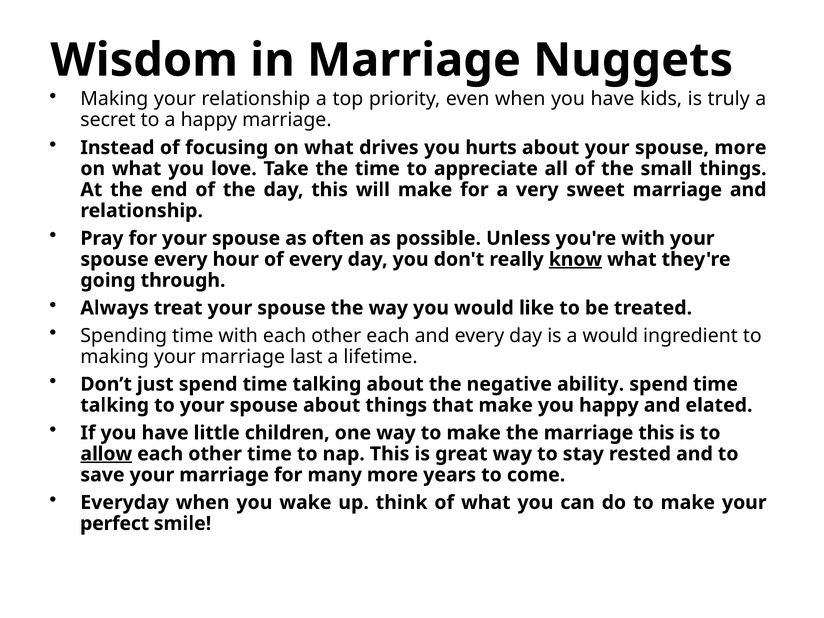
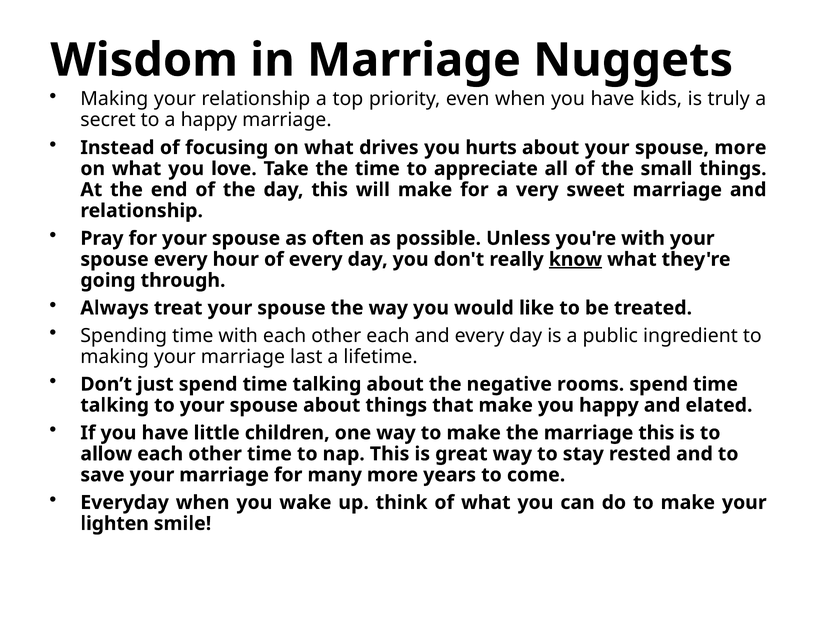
a would: would -> public (610, 336)
ability: ability -> rooms (591, 384)
allow underline: present -> none (106, 454)
perfect: perfect -> lighten (115, 524)
